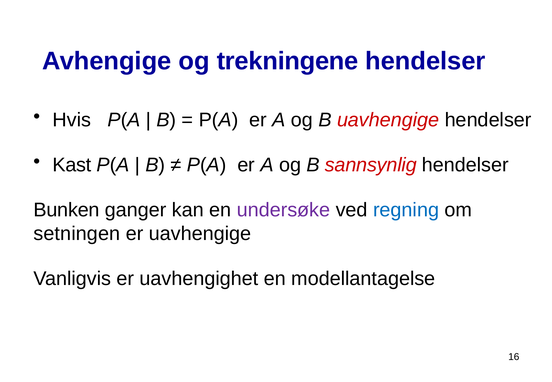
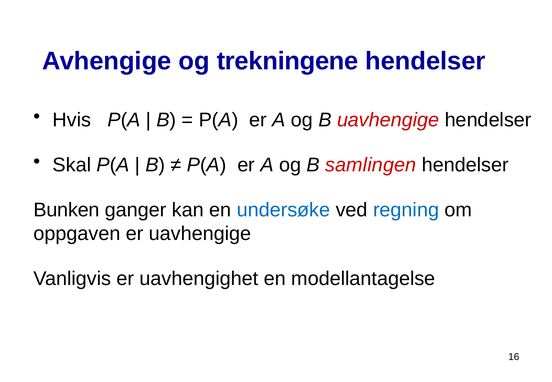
Kast: Kast -> Skal (72, 165)
sannsynlig: sannsynlig -> samlingen (371, 165)
undersøke colour: purple -> blue (283, 210)
setningen: setningen -> oppgaven (77, 234)
